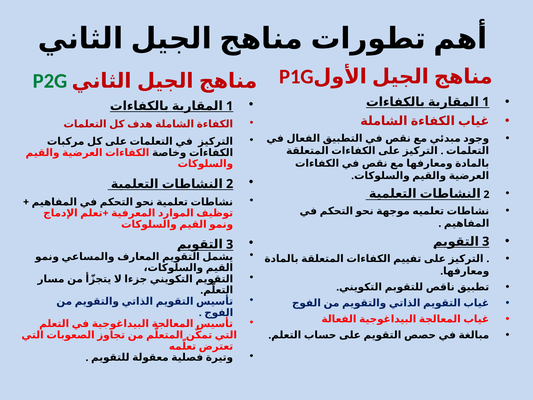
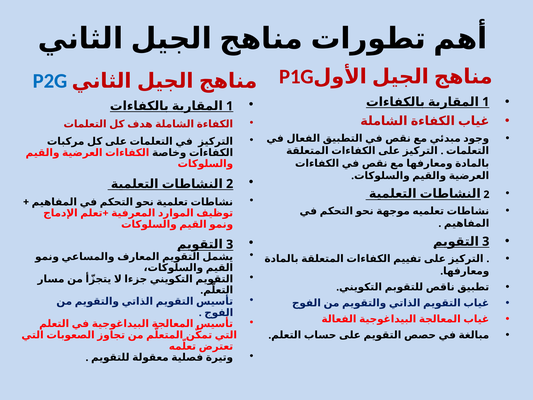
P2G colour: green -> blue (50, 81)
